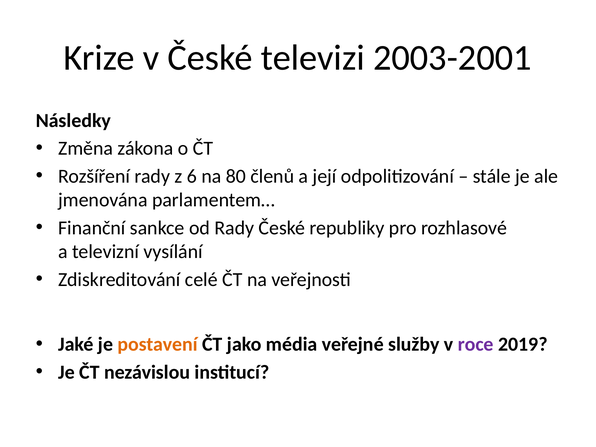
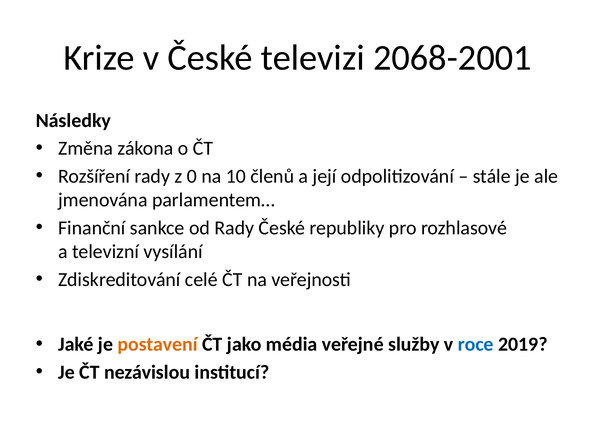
2003-2001: 2003-2001 -> 2068-2001 (452, 58)
6: 6 -> 0 (192, 176)
80: 80 -> 10 (236, 176)
roce colour: purple -> blue (476, 344)
